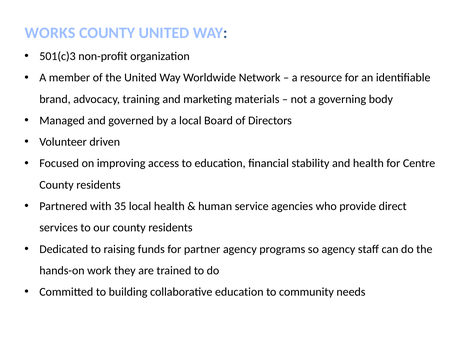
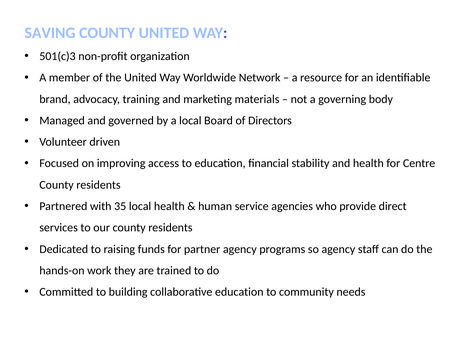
WORKS: WORKS -> SAVING (50, 33)
